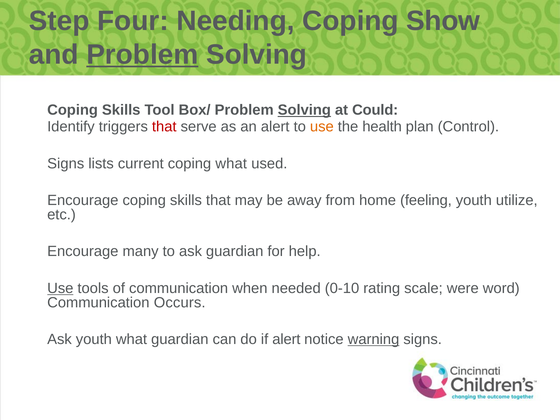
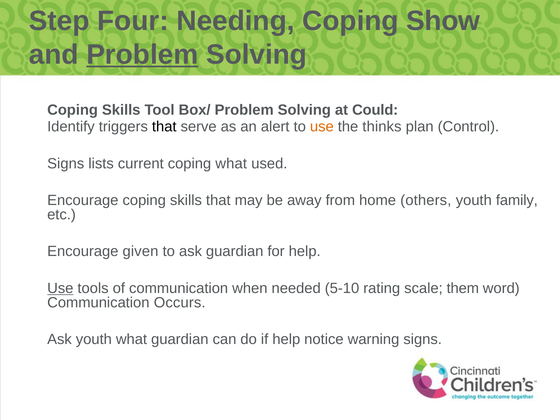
Solving underline: present -> none (304, 110)
that colour: red -> black (164, 127)
health: health -> thinks (382, 127)
feeling: feeling -> others (426, 200)
utilize: utilize -> family (517, 200)
many: many -> given (140, 251)
0-10: 0-10 -> 5-10 (342, 288)
were: were -> them (463, 288)
if alert: alert -> help (286, 339)
warning underline: present -> none (373, 339)
